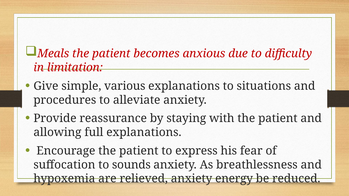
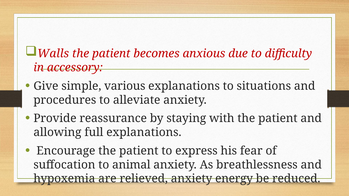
Meals: Meals -> Walls (53, 54)
limitation: limitation -> accessory (75, 68)
sounds: sounds -> animal (131, 165)
